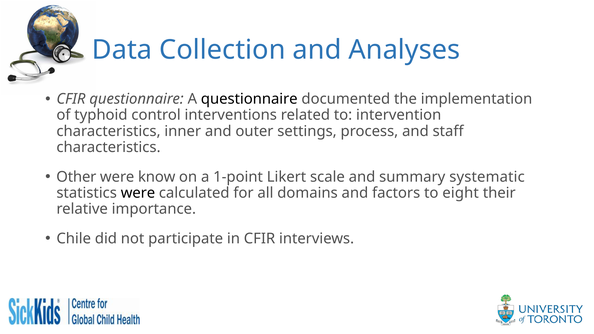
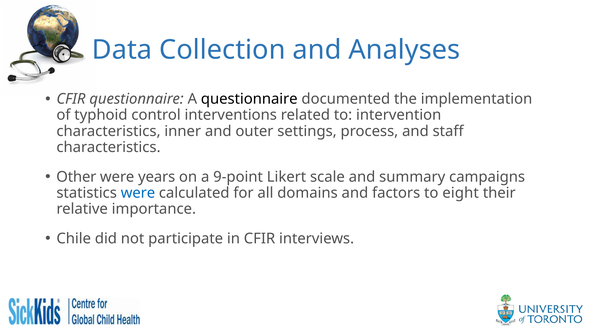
know: know -> years (157, 177)
1-point: 1-point -> 9-point (238, 177)
systematic: systematic -> campaigns (487, 177)
were colour: black -> blue (138, 193)
